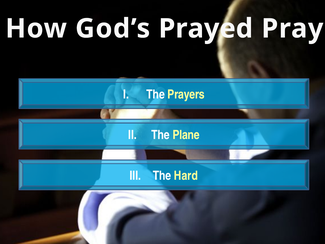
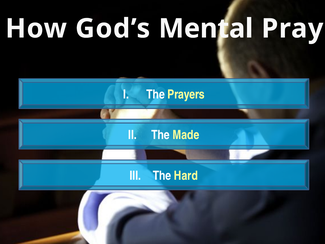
Prayed: Prayed -> Mental (206, 29)
Plane: Plane -> Made (186, 135)
